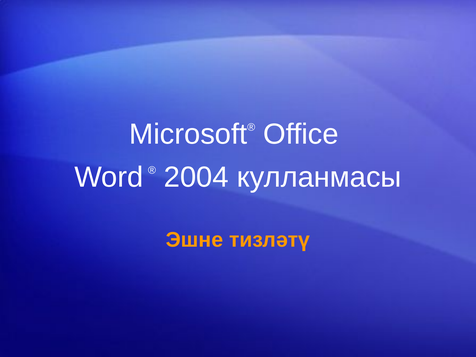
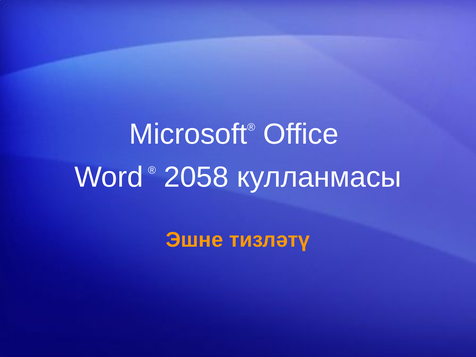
2004: 2004 -> 2058 (196, 177)
